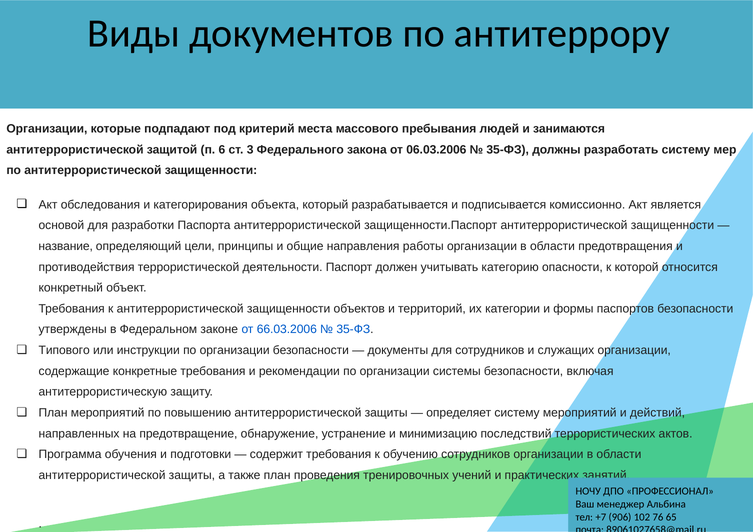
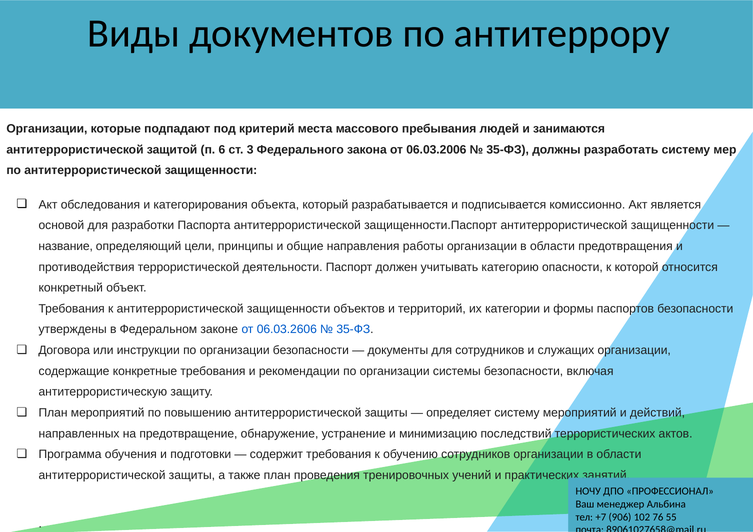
66.03.2006: 66.03.2006 -> 06.03.2606 (287, 330)
Типового: Типового -> Договора (64, 351)
65: 65 -> 55 (671, 518)
